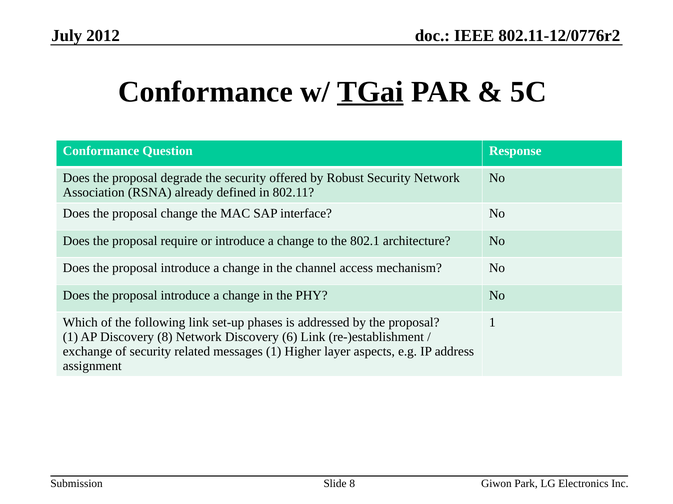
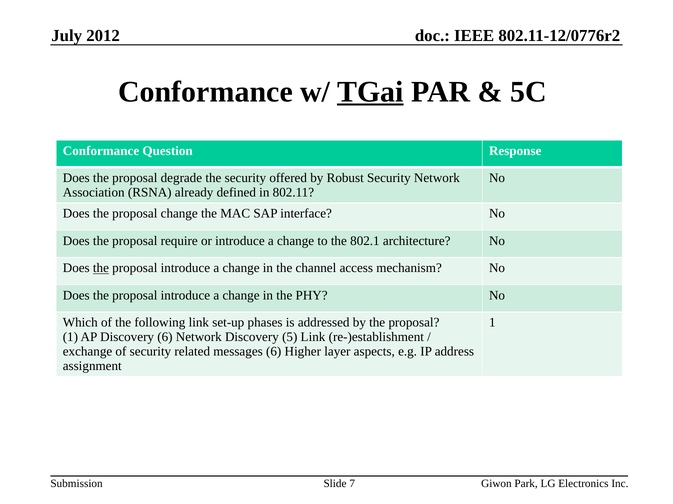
the underline: none -> present (101, 268)
Discovery 8: 8 -> 6 (165, 338)
6: 6 -> 5 (290, 338)
messages 1: 1 -> 6 (274, 352)
Slide 8: 8 -> 7 (352, 484)
